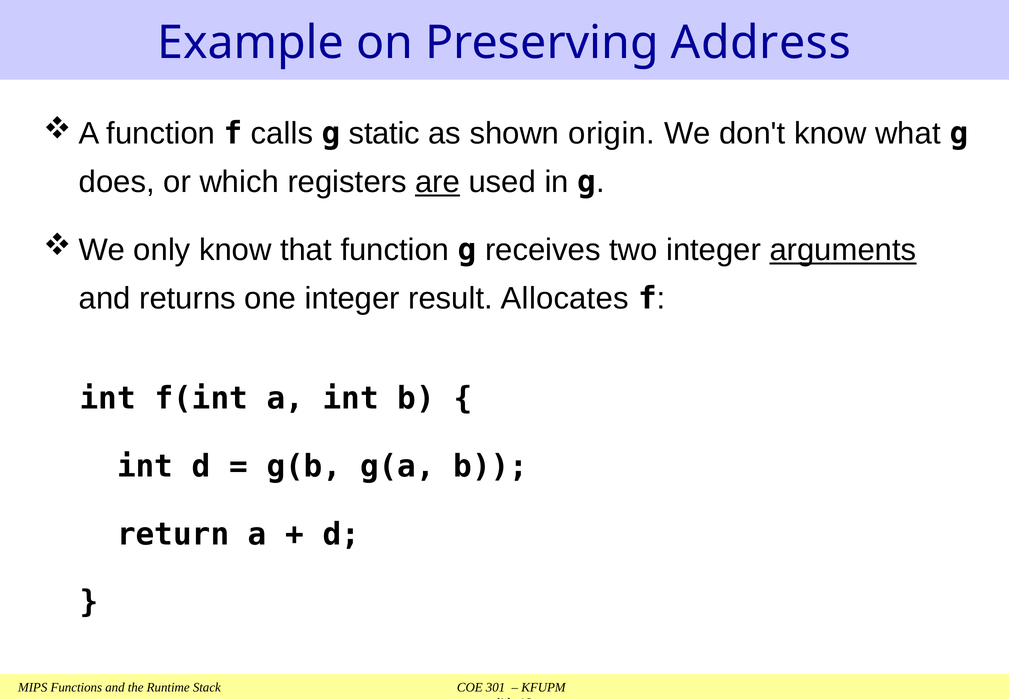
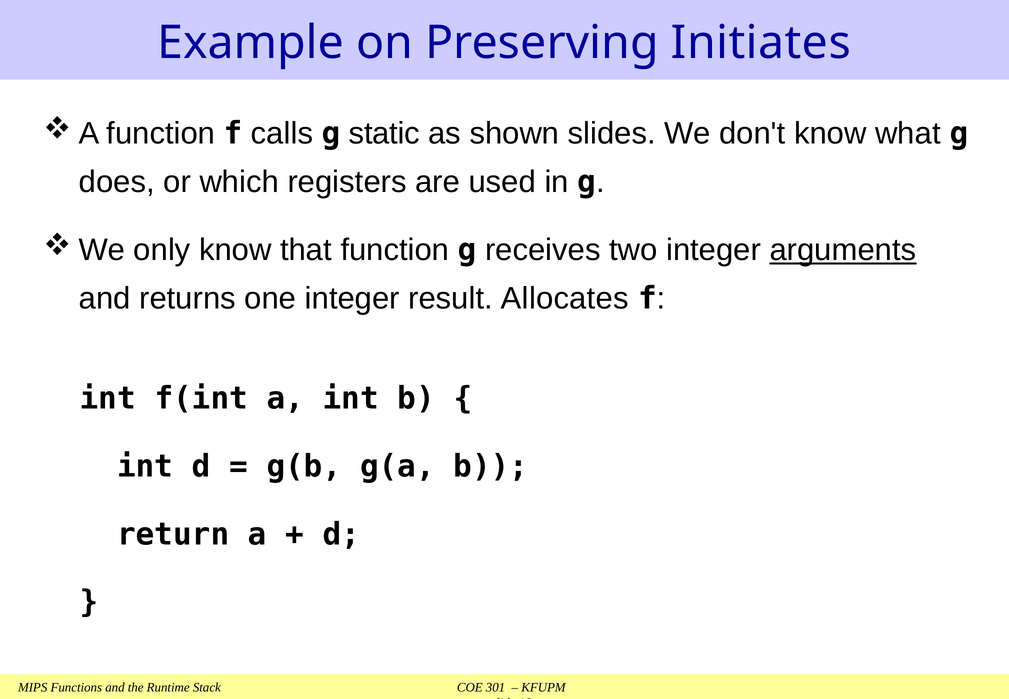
Address: Address -> Initiates (761, 43)
origin: origin -> slides (612, 134)
are underline: present -> none (438, 182)
